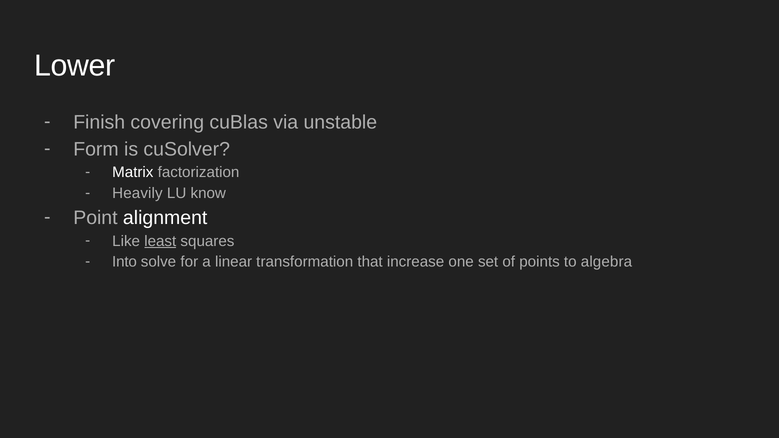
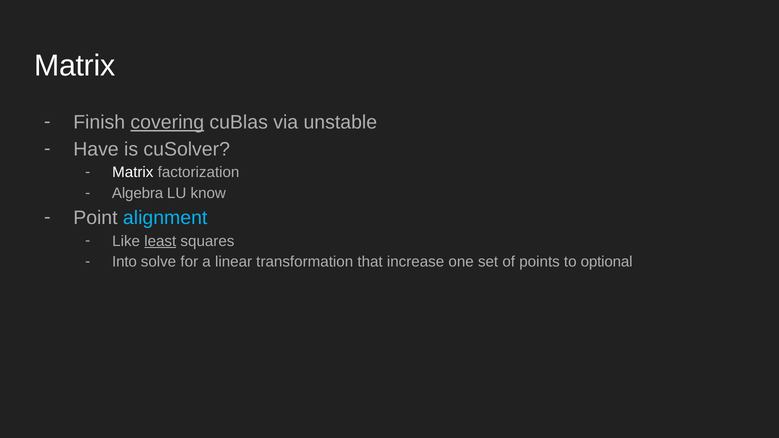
Lower: Lower -> Matrix (75, 66)
covering underline: none -> present (167, 123)
Form: Form -> Have (96, 149)
Heavily: Heavily -> Algebra (138, 193)
alignment colour: white -> light blue (165, 218)
algebra: algebra -> optional (607, 262)
